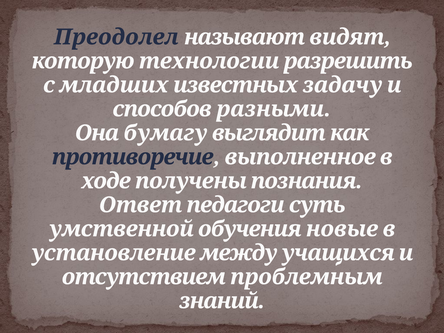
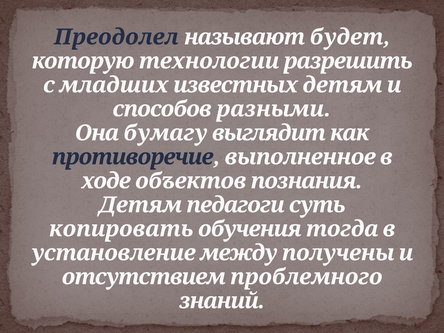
видят: видят -> будет (350, 37)
известных задачу: задачу -> детям (343, 85)
получены: получены -> объектов (191, 181)
Ответ: Ответ -> Детям (140, 205)
умственной: умственной -> копировать (121, 229)
новые: новые -> тогда (342, 229)
учащихся: учащихся -> получены (338, 253)
проблемным: проблемным -> проблемного (306, 277)
